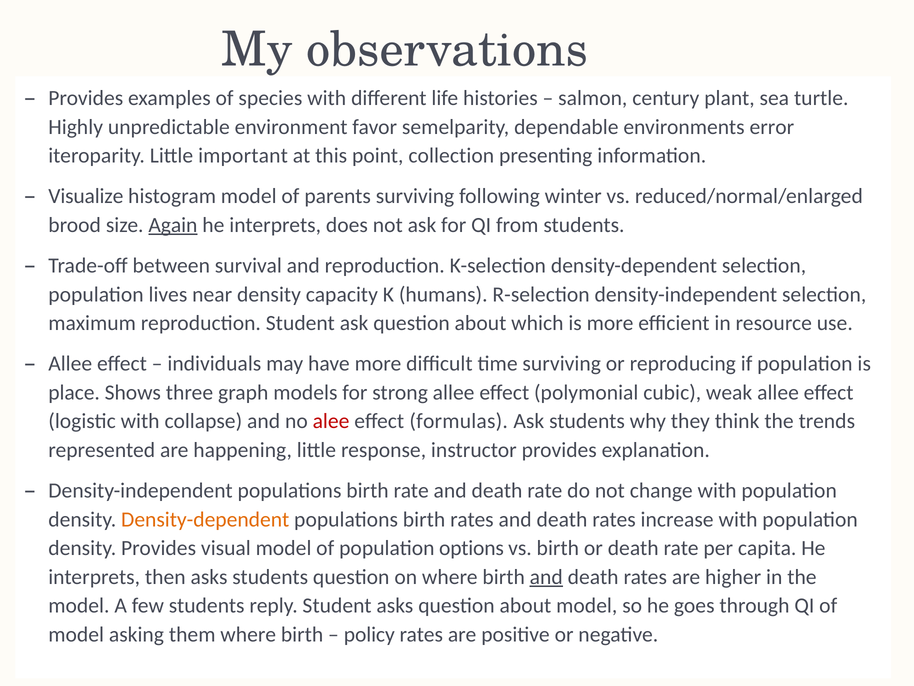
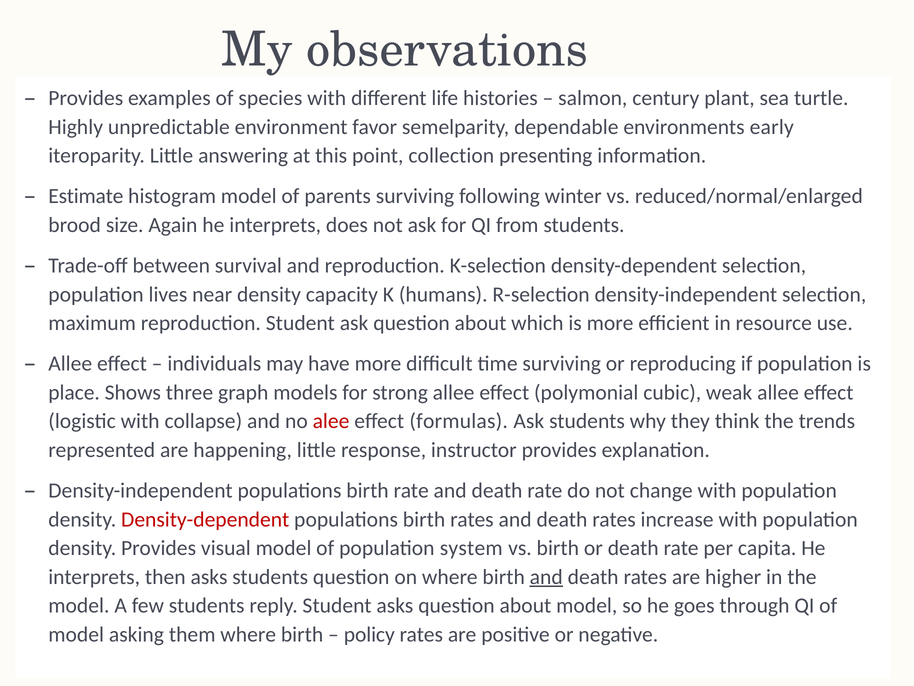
error: error -> early (772, 127)
important: important -> answering (243, 156)
Visualize: Visualize -> Estimate (86, 196)
Again underline: present -> none (173, 225)
Density-dependent colour: orange -> red (205, 519)
options: options -> system (471, 548)
